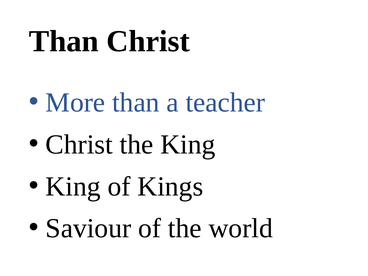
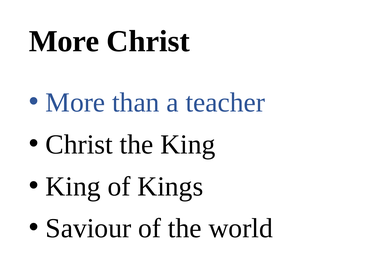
Than: Than -> More (64, 41)
